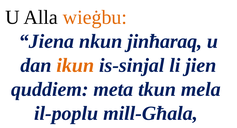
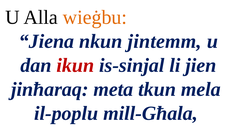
jinħaraq: jinħaraq -> jintemm (165, 41)
ikun colour: orange -> red (75, 65)
quddiem: quddiem -> jinħaraq (50, 89)
